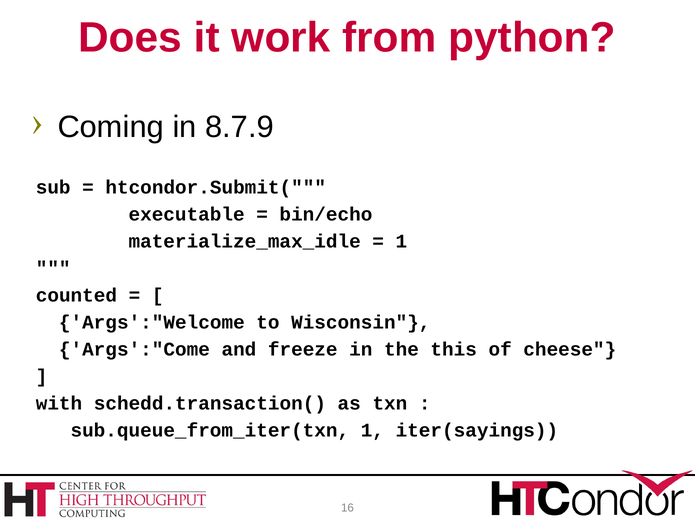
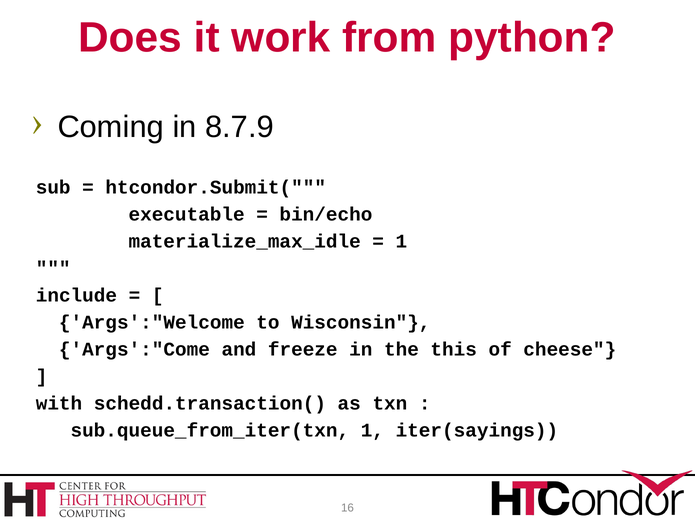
counted: counted -> include (76, 296)
